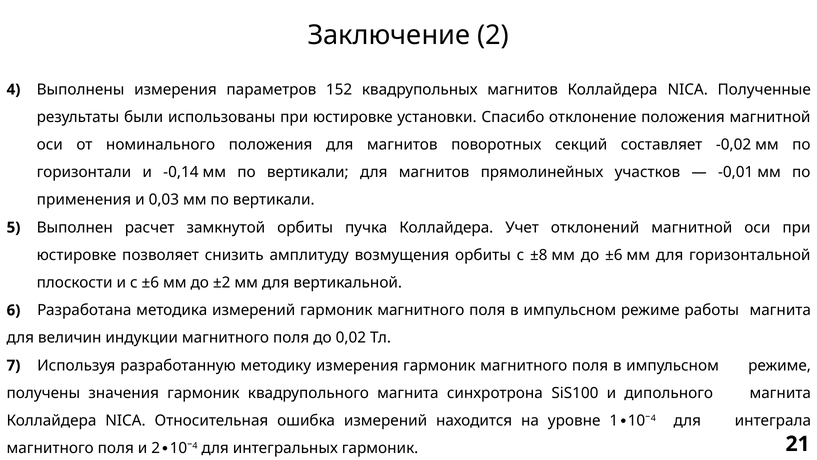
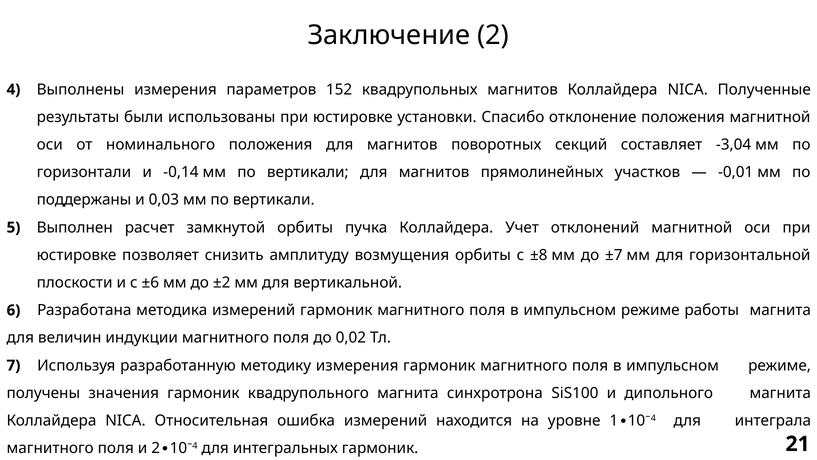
-0,02: -0,02 -> -3,04 (734, 145)
применения: применения -> поддержаны (84, 200)
до ±6: ±6 -> ±7 (614, 255)
